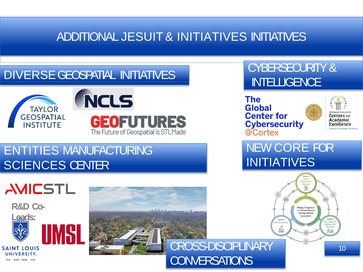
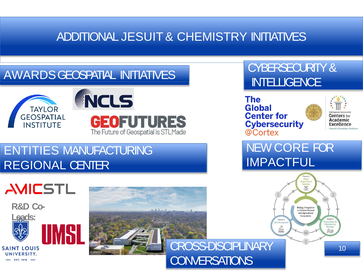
INITIATIVES: INITIATIVES -> CHEMISTRY (212, 37)
DIVERSE: DIVERSE -> AWARDS (30, 75)
INITIATIVES: INITIATIVES -> IMPACTFUL (281, 163)
SCIENCES: SCIENCES -> REGIONAL (35, 165)
